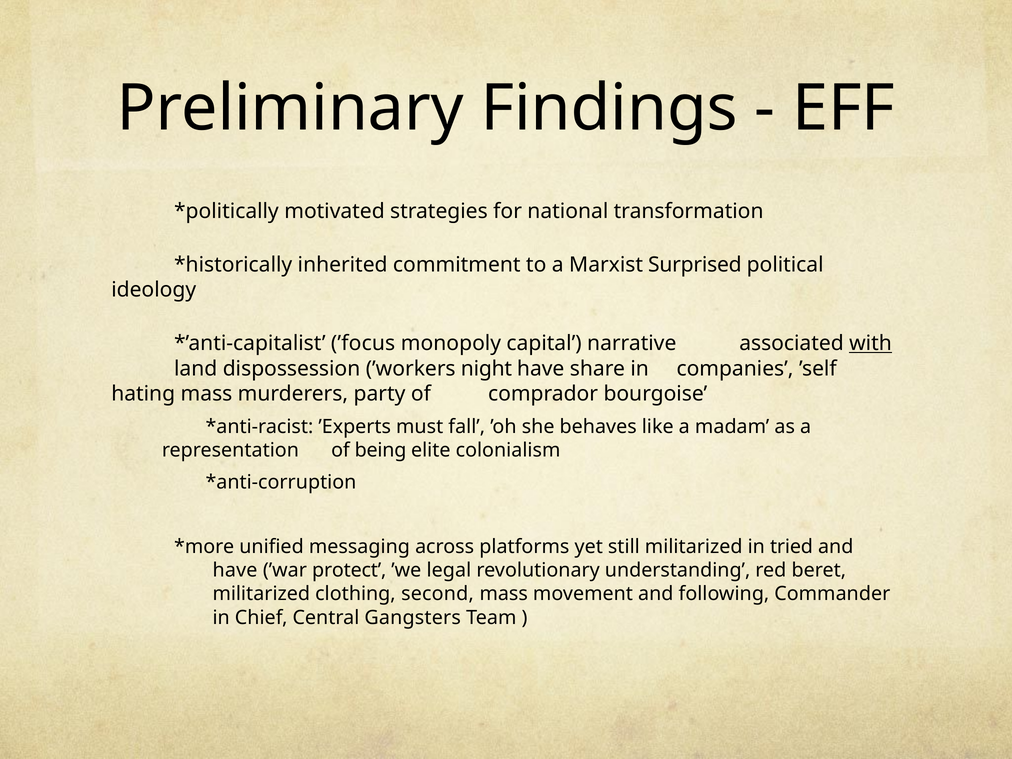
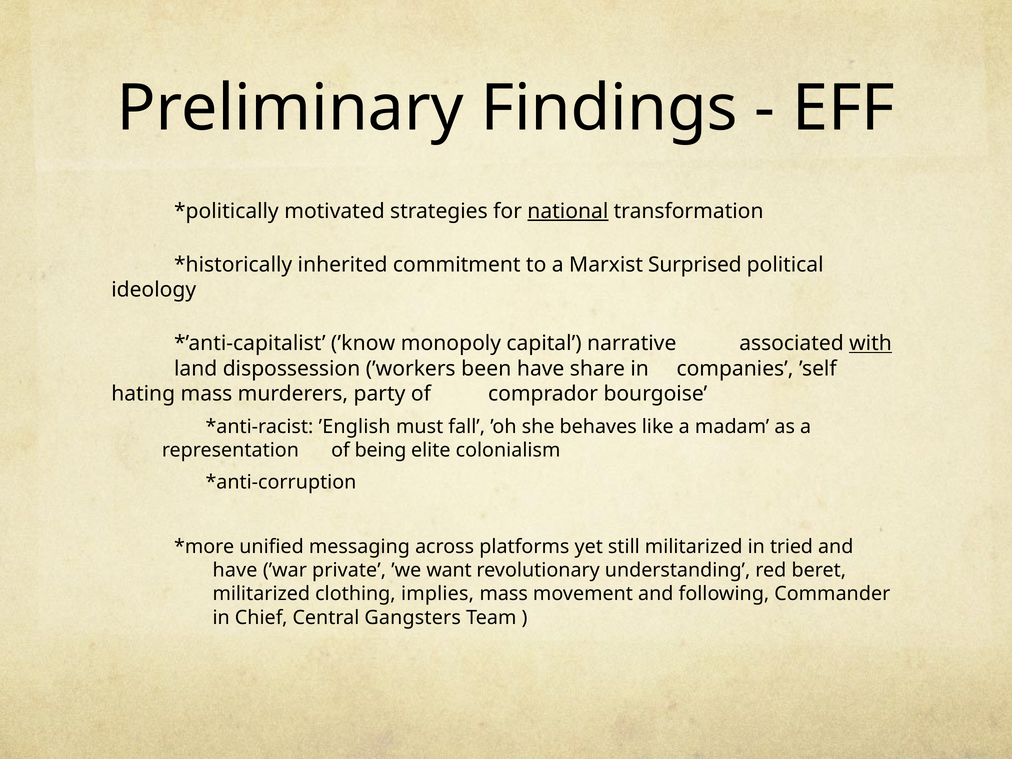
national underline: none -> present (568, 211)
’focus: ’focus -> ’know (363, 343)
night: night -> been (486, 369)
’Experts: ’Experts -> ’English (355, 427)
protect: protect -> private (349, 570)
legal: legal -> want (449, 570)
second: second -> implies (437, 594)
